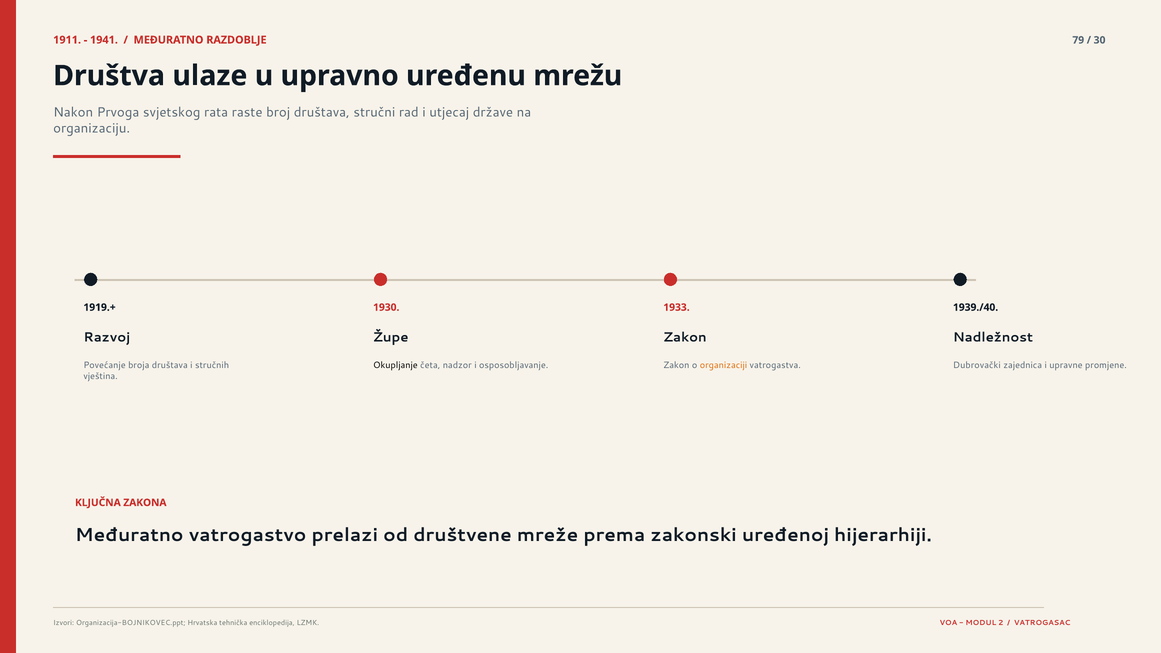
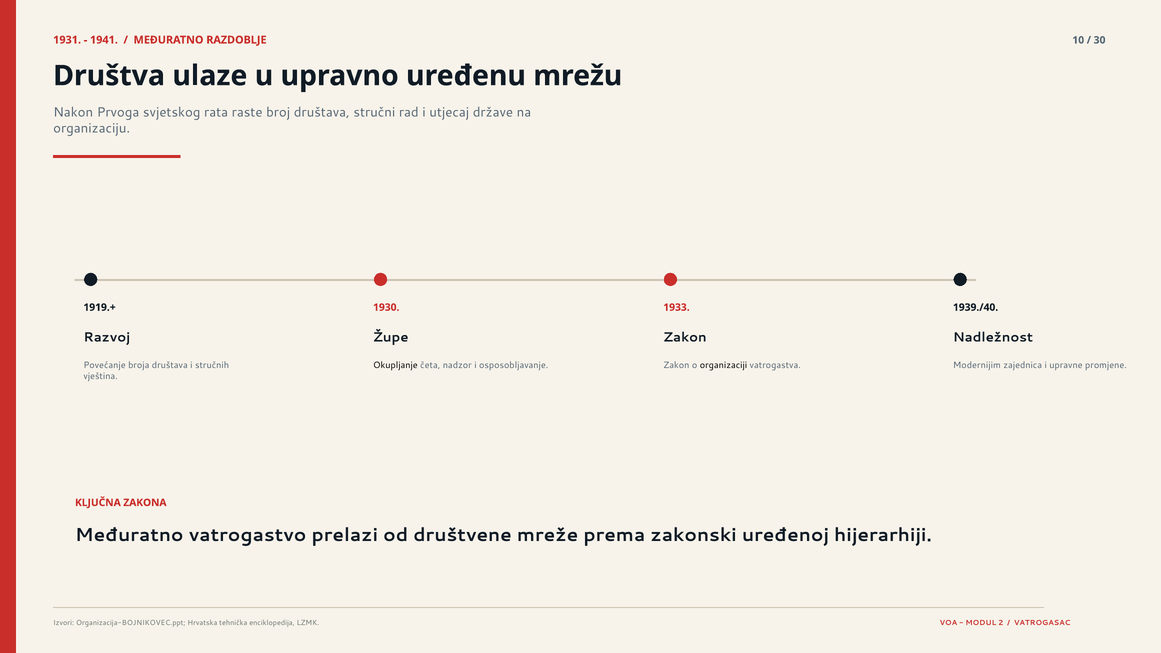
1911: 1911 -> 1931 (67, 40)
79: 79 -> 10 (1078, 40)
organizaciji colour: orange -> black (723, 365)
Dubrovački: Dubrovački -> Modernijim (977, 365)
